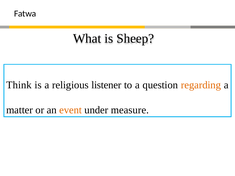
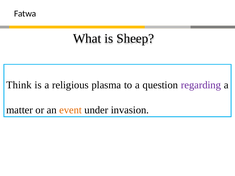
listener: listener -> plasma (106, 85)
regarding colour: orange -> purple (201, 85)
measure: measure -> invasion (130, 110)
